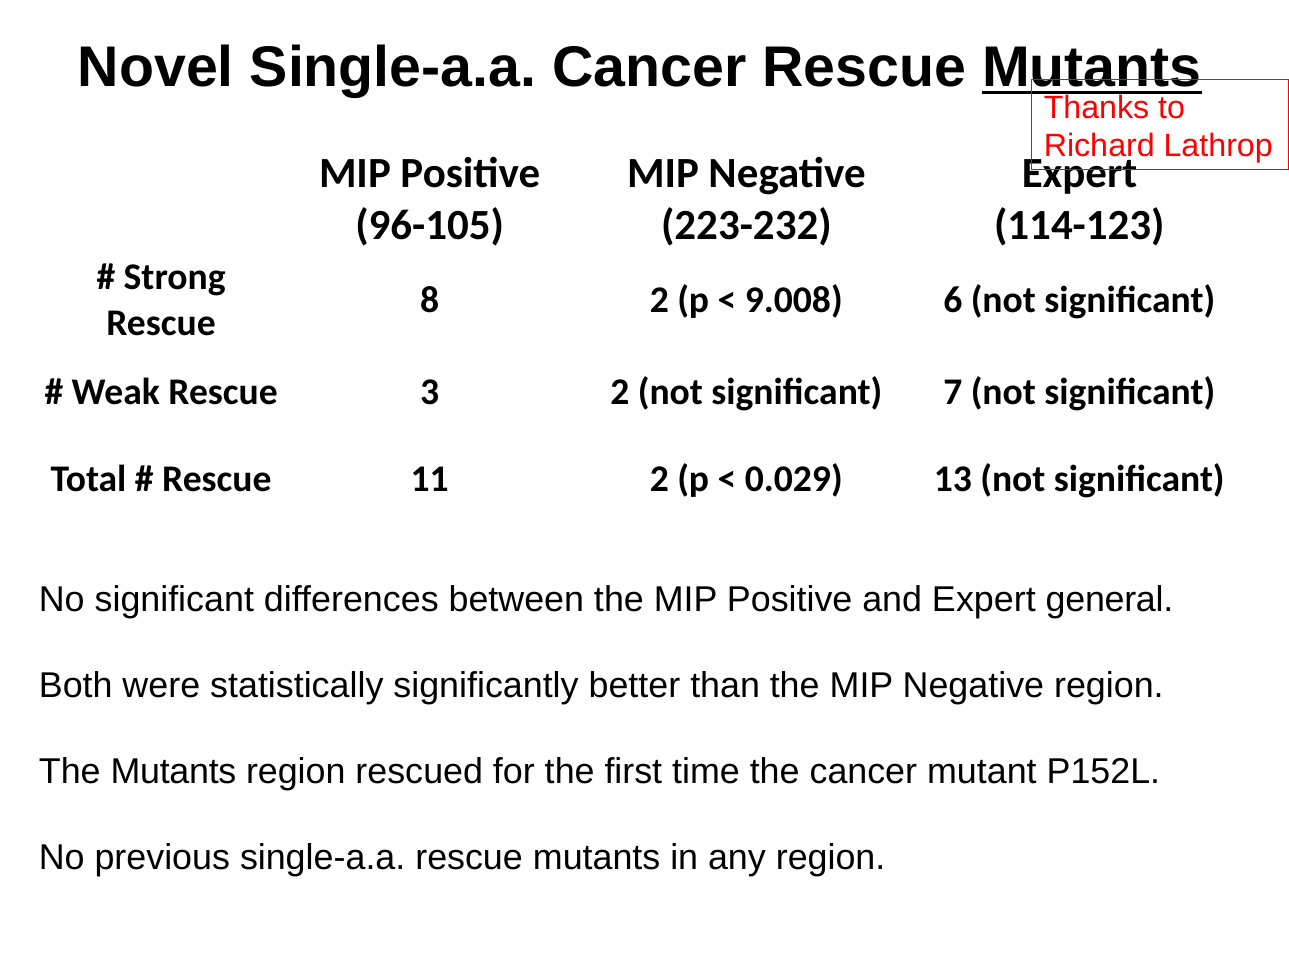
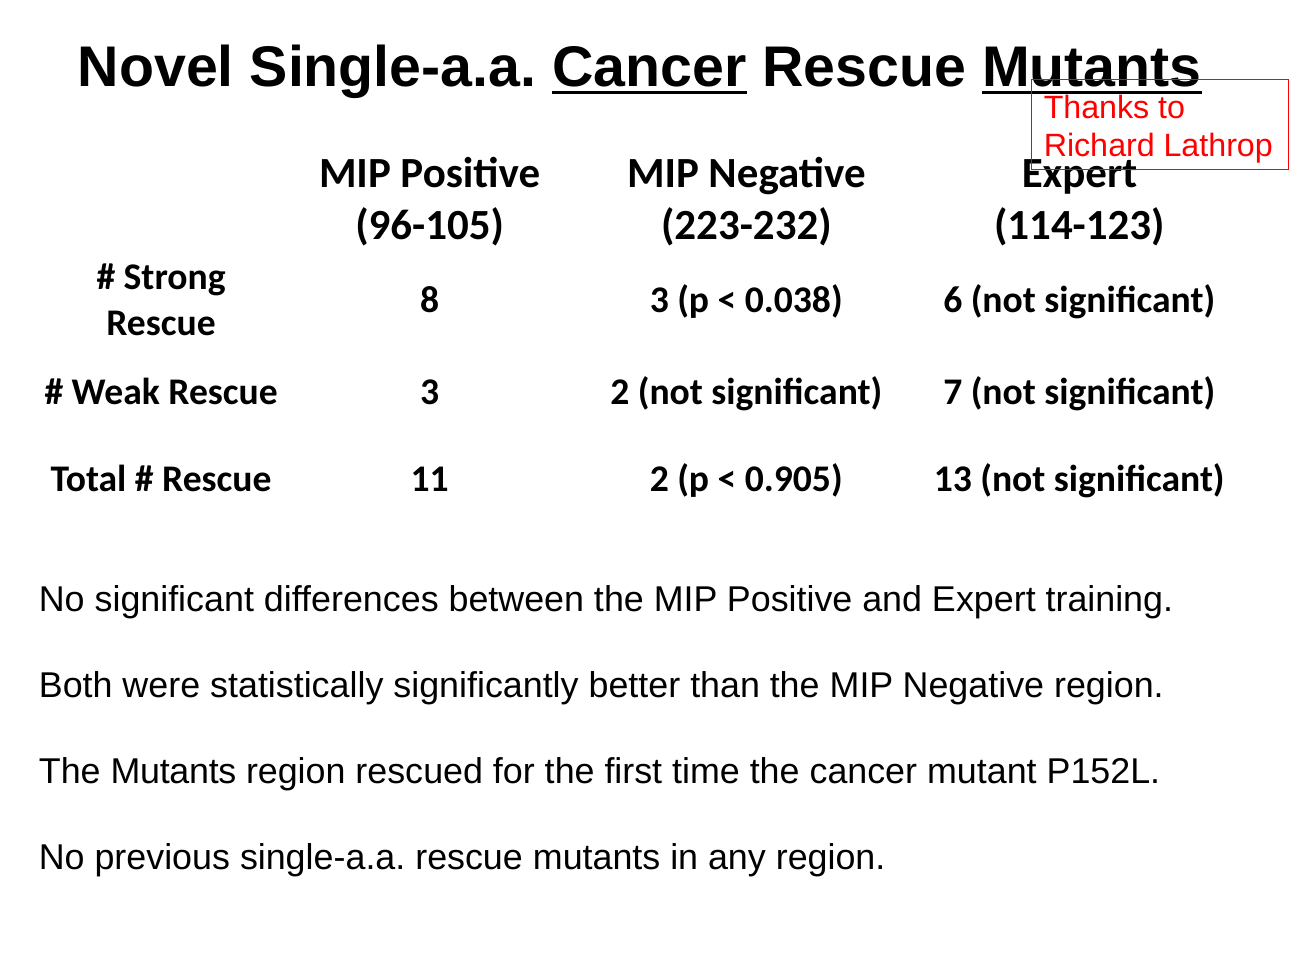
Cancer underline: none -> present (649, 68)
8 2: 2 -> 3 (659, 300)
9.008: 9.008 -> 0.038 (794, 300)
0.029: 0.029 -> 0.905 (794, 479)
general: general -> training (1109, 600)
